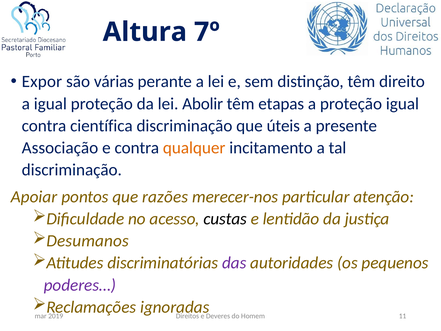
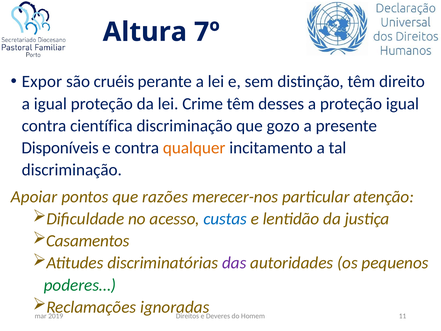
várias: várias -> cruéis (114, 82)
Abolir: Abolir -> Crime (203, 104)
etapas: etapas -> desses (281, 104)
úteis: úteis -> gozo (283, 126)
Associação: Associação -> Disponíveis (60, 148)
custas colour: black -> blue (225, 219)
Desumanos: Desumanos -> Casamentos (88, 241)
poderes… colour: purple -> green (80, 285)
